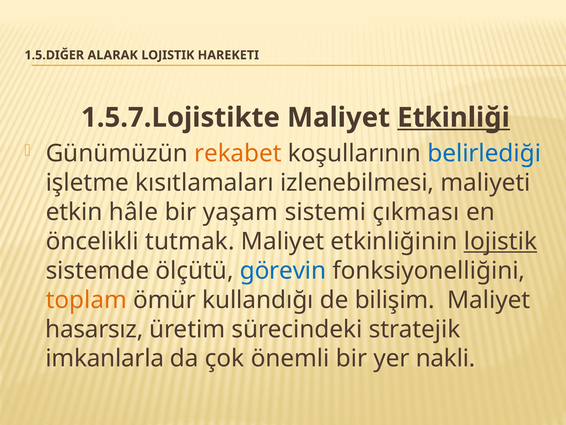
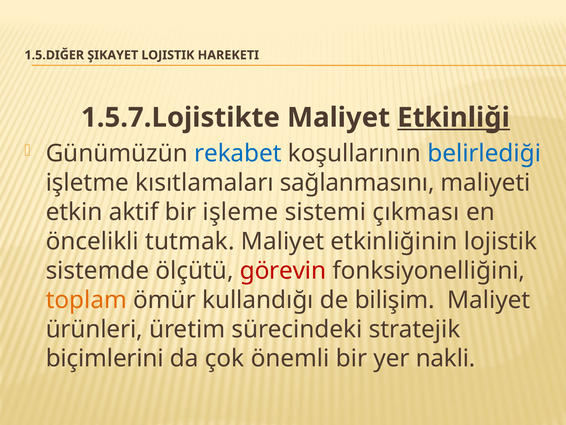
ALARAK: ALARAK -> ŞIKAYET (113, 55)
rekabet colour: orange -> blue (238, 153)
izlenebilmesi: izlenebilmesi -> sağlanmasını (357, 183)
hâle: hâle -> aktif (134, 212)
yaşam: yaşam -> işleme (240, 212)
lojistik underline: present -> none (500, 241)
görevin colour: blue -> red (283, 270)
hasarsız: hasarsız -> ürünleri (94, 329)
imkanlarla: imkanlarla -> biçimlerini (105, 358)
